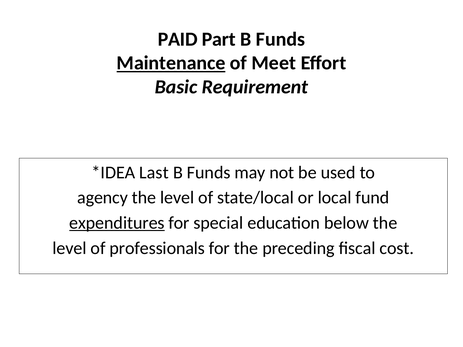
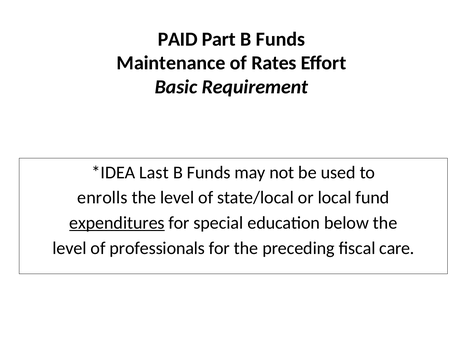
Maintenance underline: present -> none (171, 63)
Meet: Meet -> Rates (274, 63)
agency: agency -> enrolls (102, 198)
cost: cost -> care (397, 248)
